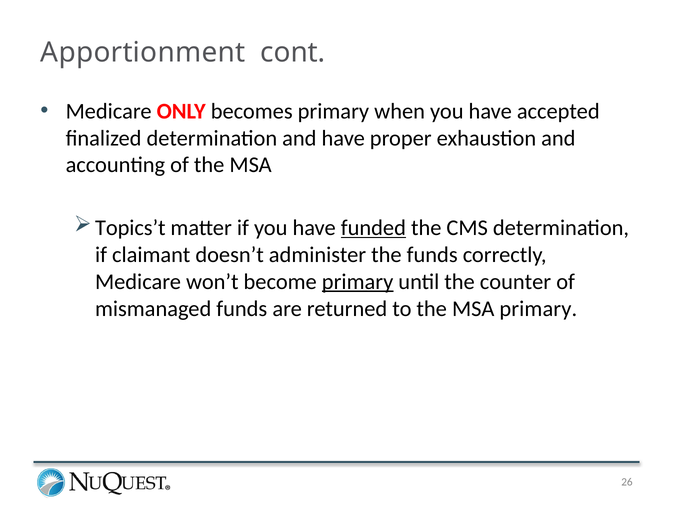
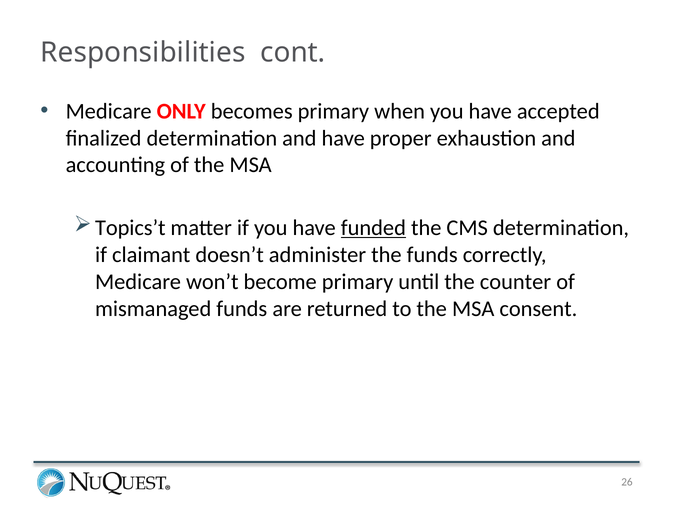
Apportionment: Apportionment -> Responsibilities (143, 52)
primary underline: present -> none (358, 282)
MSA primary: primary -> consent (538, 309)
